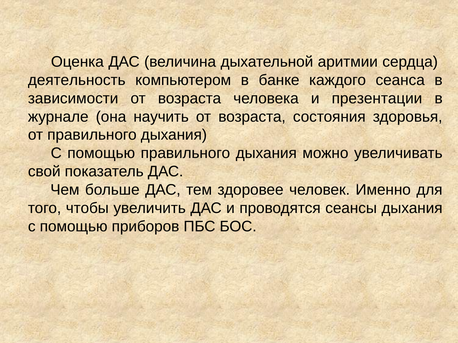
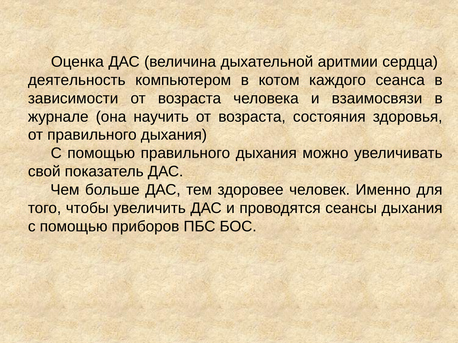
банке: банке -> котом (279, 80)
презентации: презентации -> взаимосвязи (377, 99)
